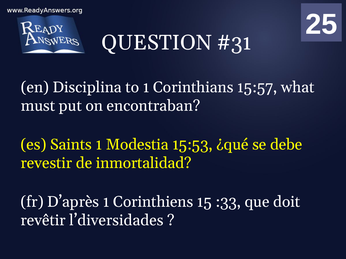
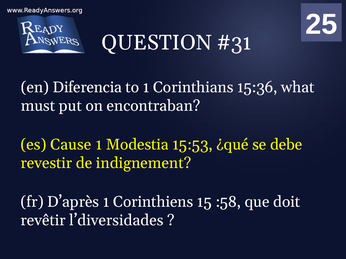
Disciplina: Disciplina -> Diferencia (87, 88)
15:57: 15:57 -> 15:36 (257, 88)
Saints: Saints -> Cause (71, 145)
inmortalidad: inmortalidad -> indignement (144, 163)
:33: :33 -> :58 (228, 202)
